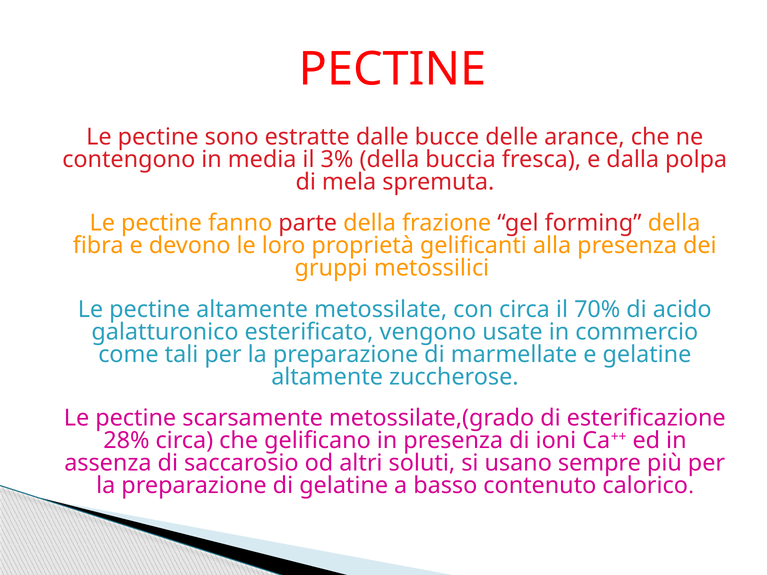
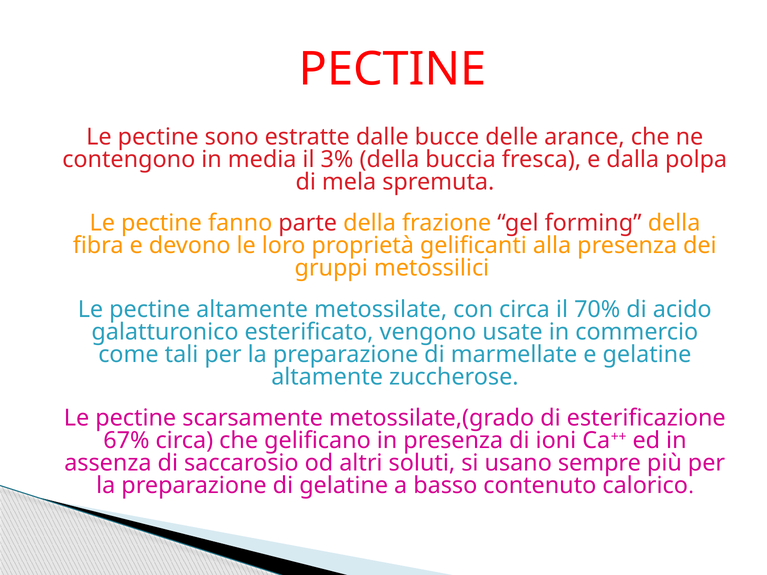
28%: 28% -> 67% (126, 441)
